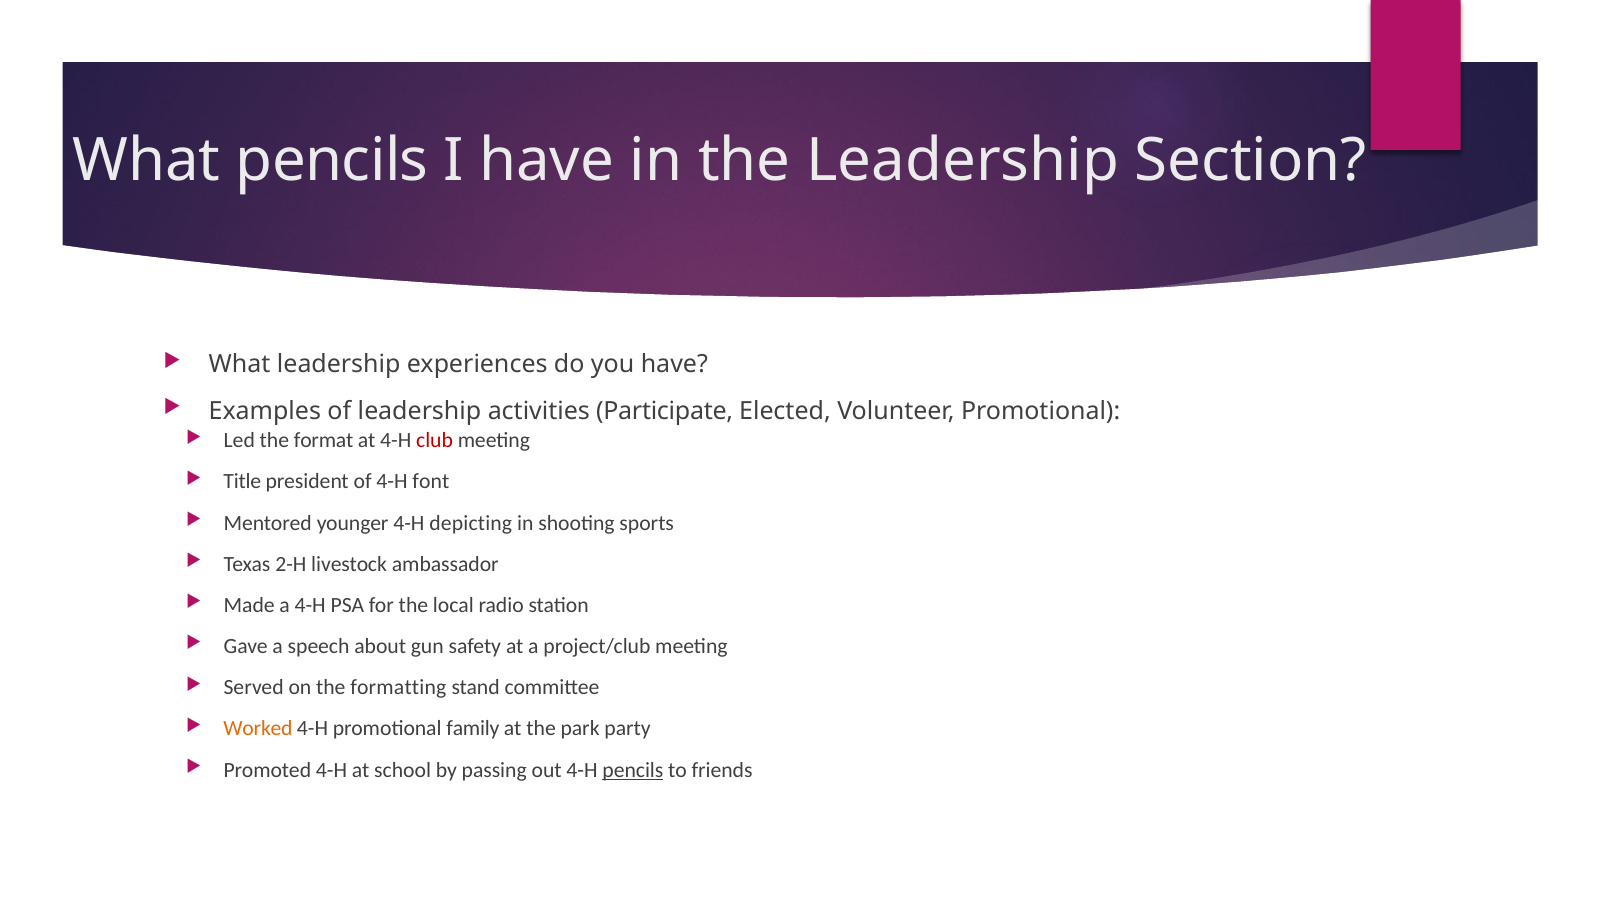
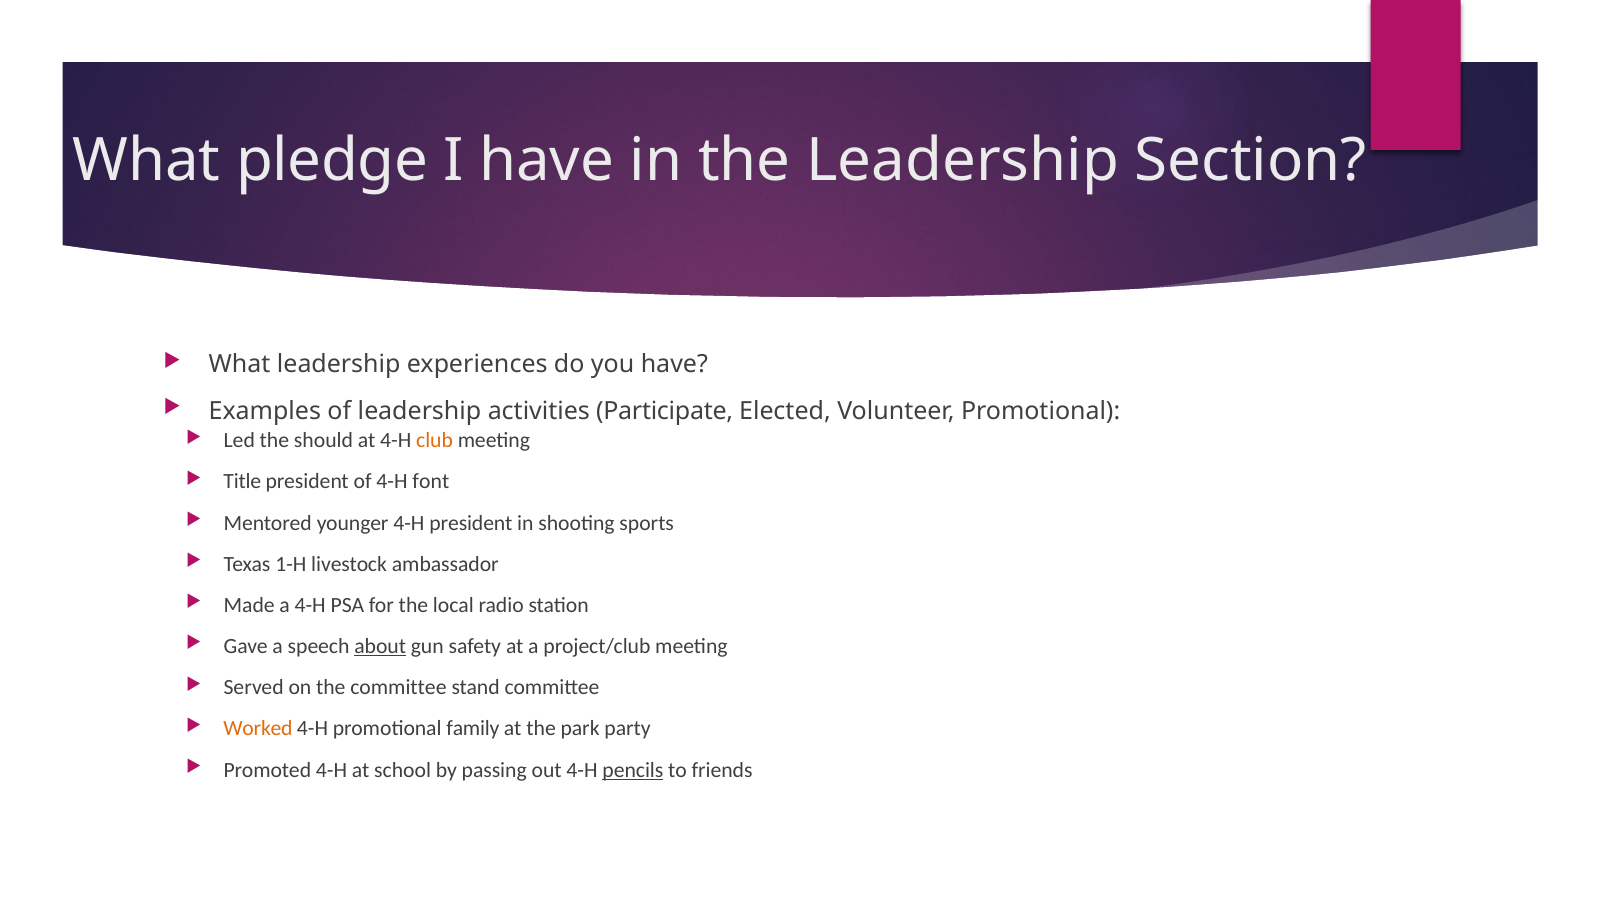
What pencils: pencils -> pledge (332, 161)
format: format -> should (323, 441)
club colour: red -> orange (435, 441)
4-H depicting: depicting -> president (471, 523)
2-H: 2-H -> 1-H (291, 564)
about underline: none -> present (380, 647)
the formatting: formatting -> committee (398, 688)
